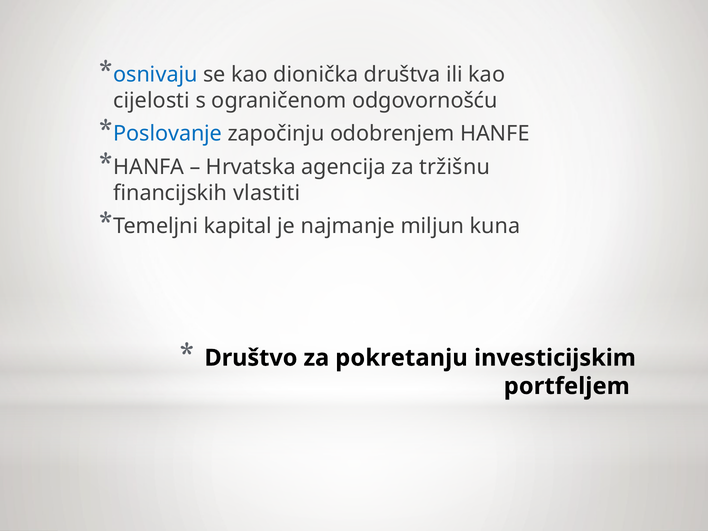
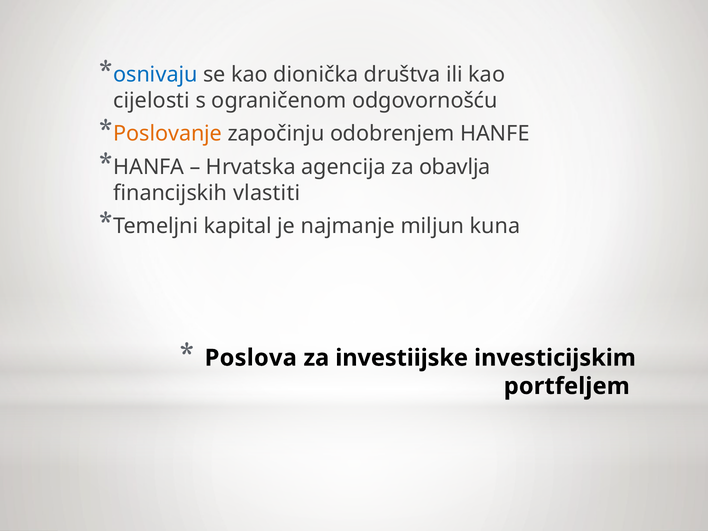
Poslovanje colour: blue -> orange (168, 134)
tržišnu: tržišnu -> obavlja (455, 167)
Društvo: Društvo -> Poslova (251, 358)
pokretanju: pokretanju -> investiijske (402, 358)
